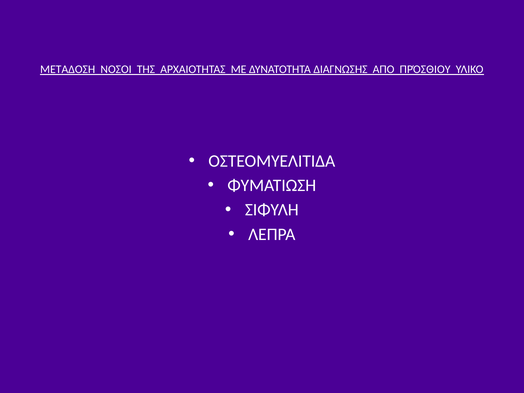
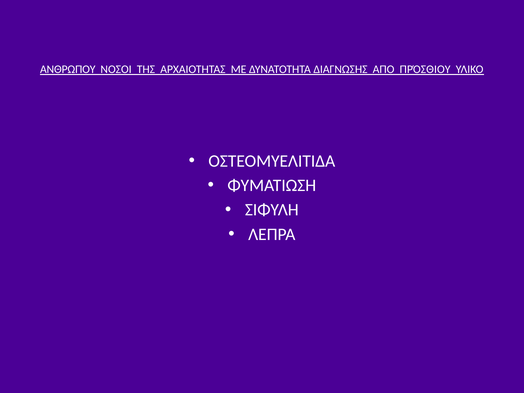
ΜΕΤΑΔΟΣΗ: ΜΕΤΑΔΟΣΗ -> ΑΝΘΡΩΠΟΥ (68, 69)
